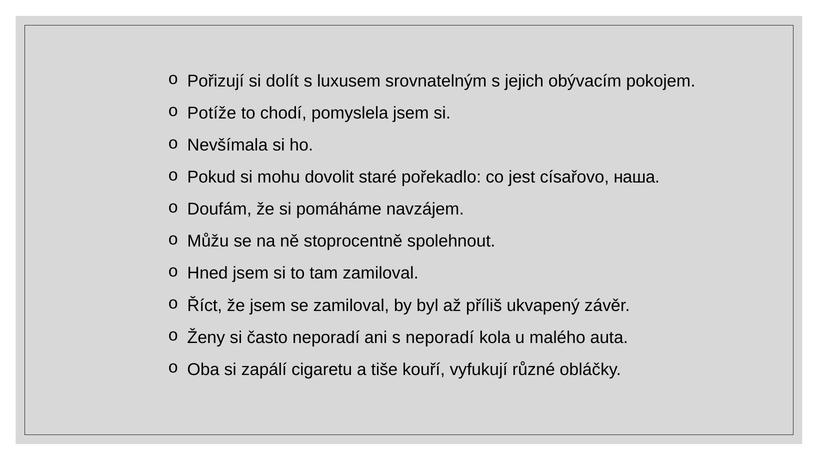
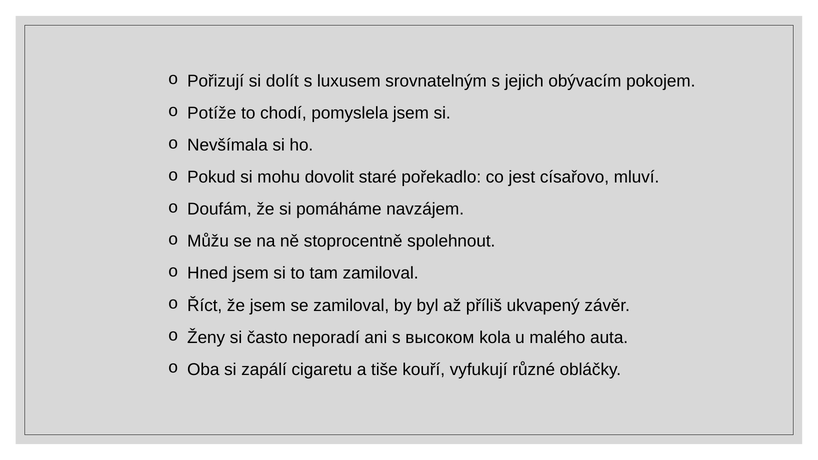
наша: наша -> mluví (637, 177)
s neporadí: neporadí -> высоком (440, 338)
